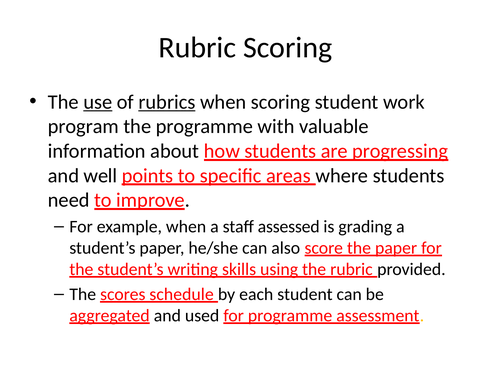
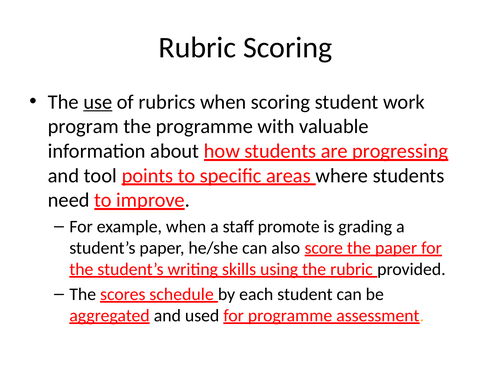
rubrics underline: present -> none (167, 102)
well: well -> tool (100, 176)
assessed: assessed -> promote (289, 227)
